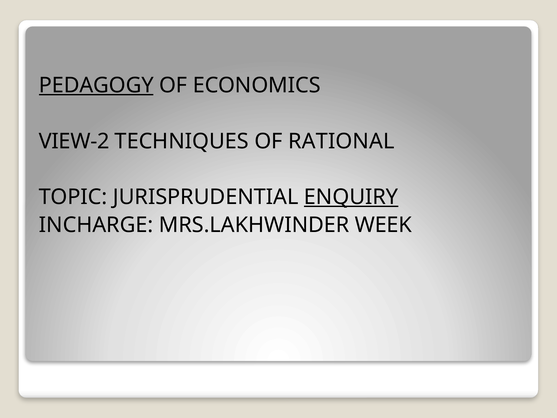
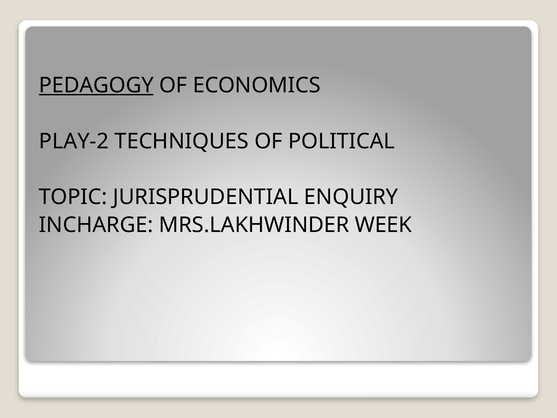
VIEW-2: VIEW-2 -> PLAY-2 (74, 141)
RATIONAL: RATIONAL -> POLITICAL (341, 141)
ENQUIRY underline: present -> none (351, 197)
